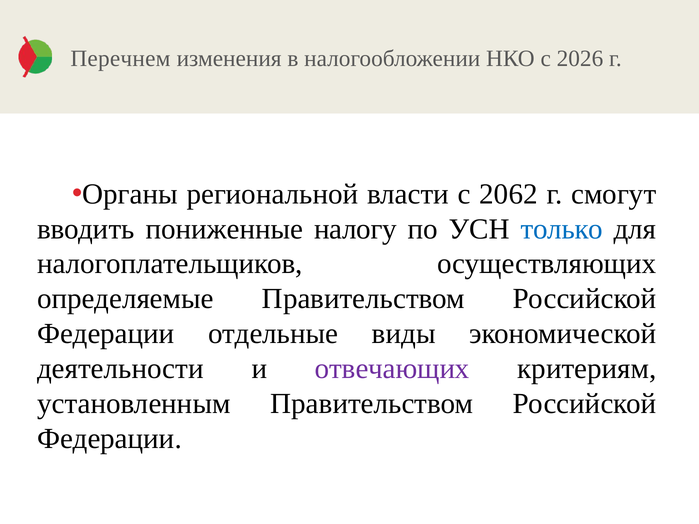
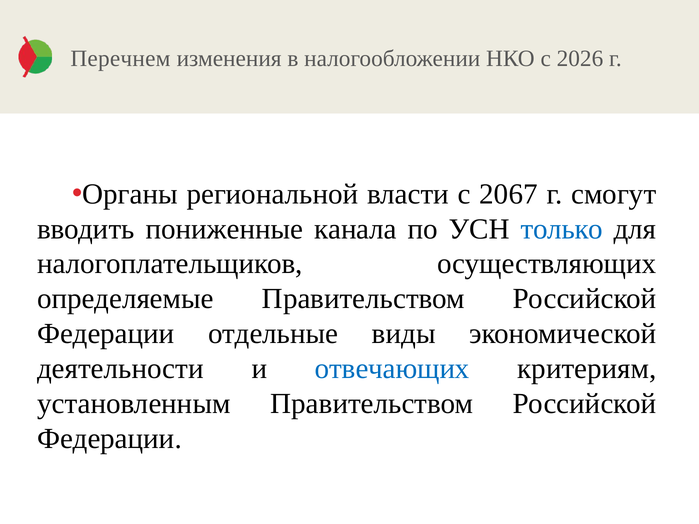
2062: 2062 -> 2067 (509, 194)
налогу: налогу -> канала (355, 229)
отвечающих colour: purple -> blue (392, 369)
